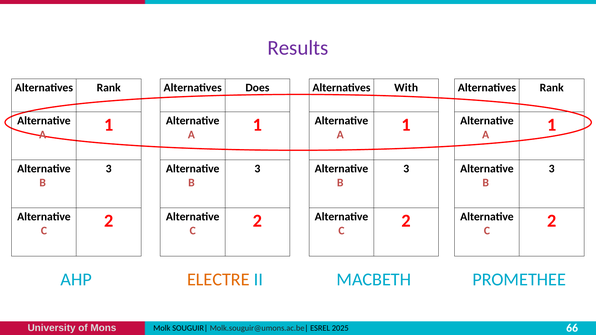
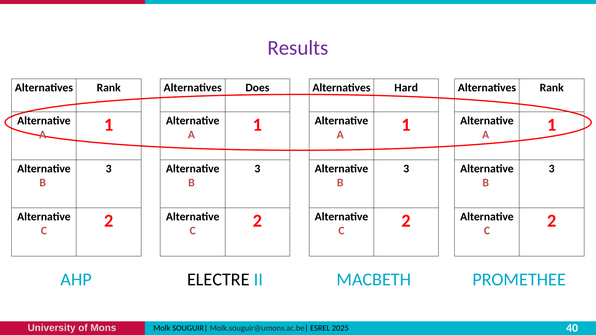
With: With -> Hard (406, 88)
ELECTRE colour: orange -> black (218, 280)
66: 66 -> 40 (572, 328)
